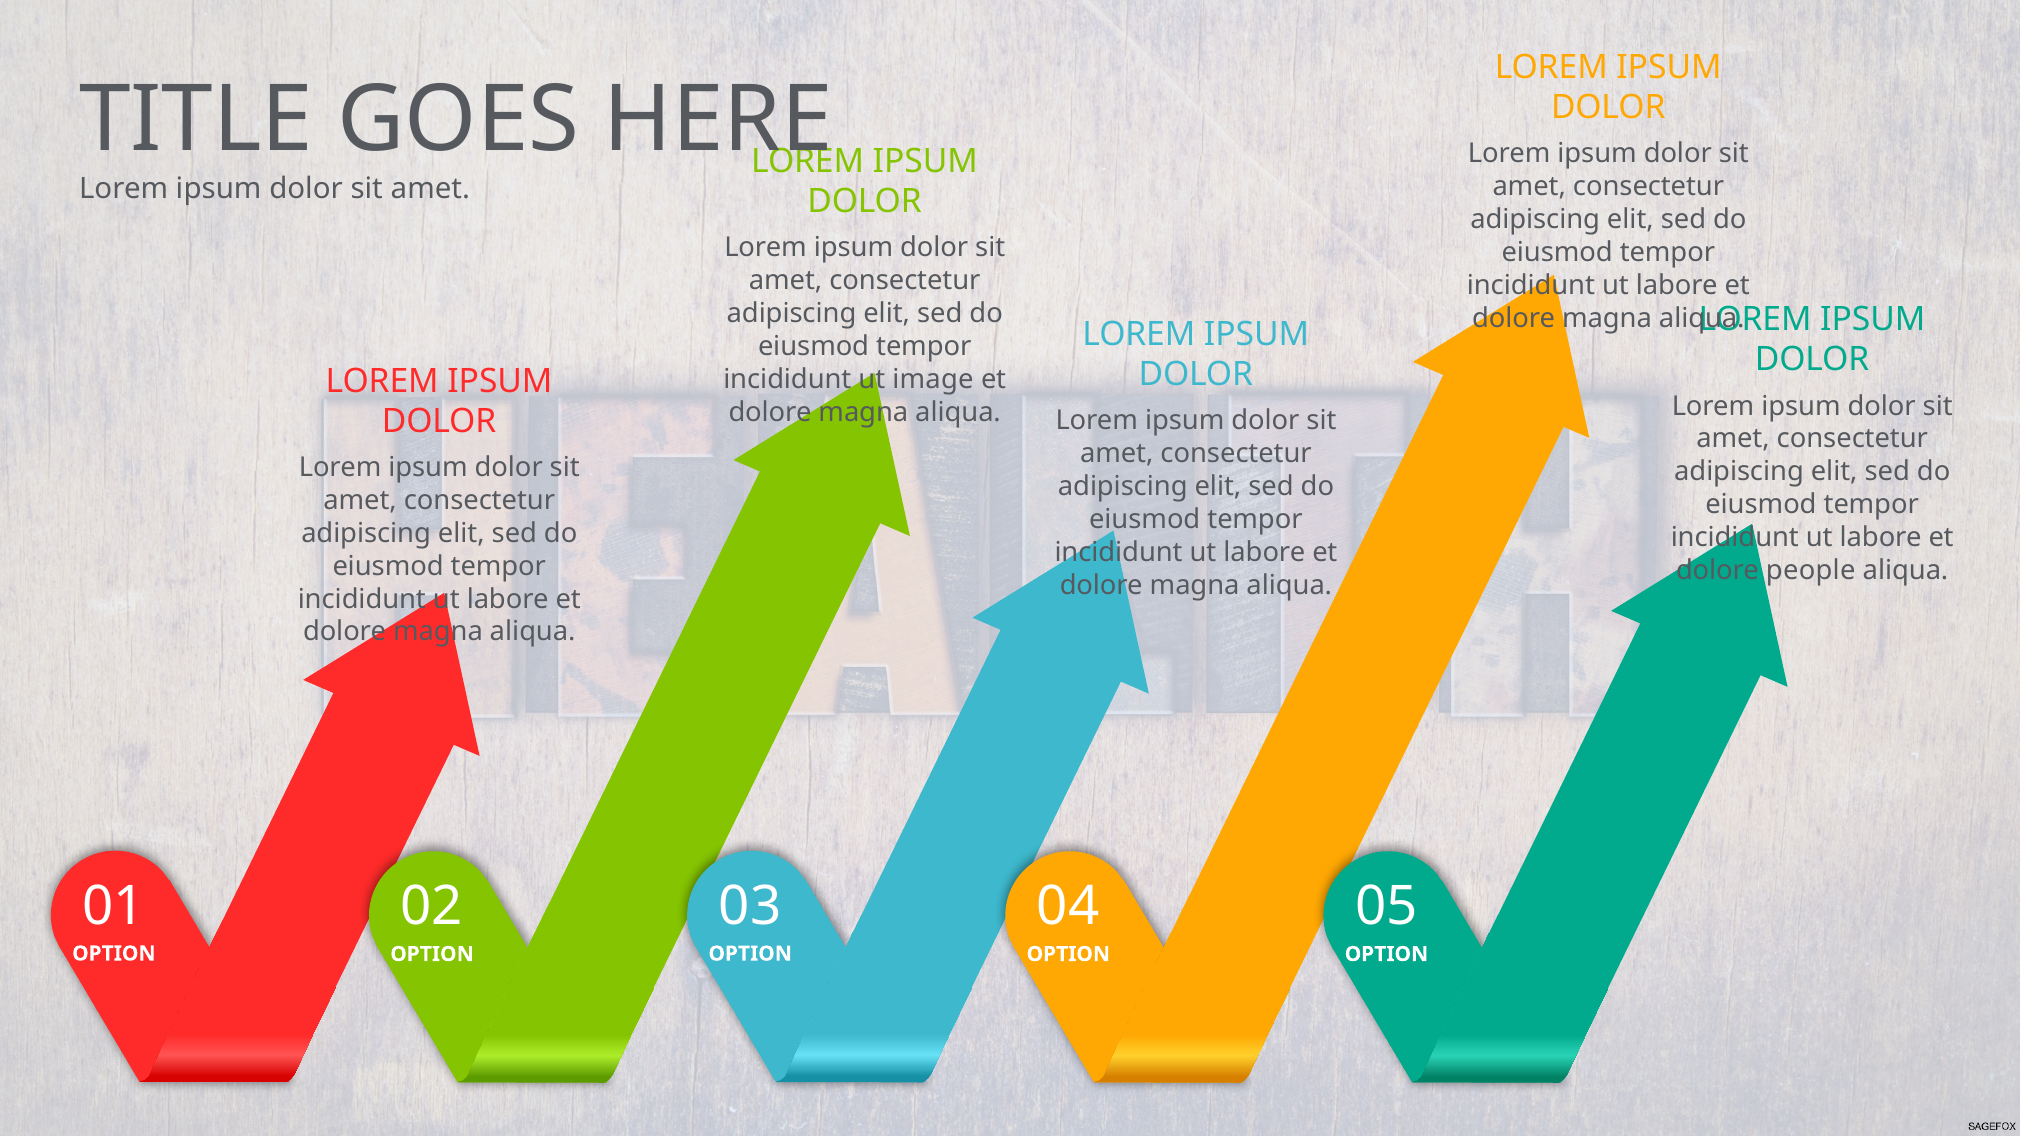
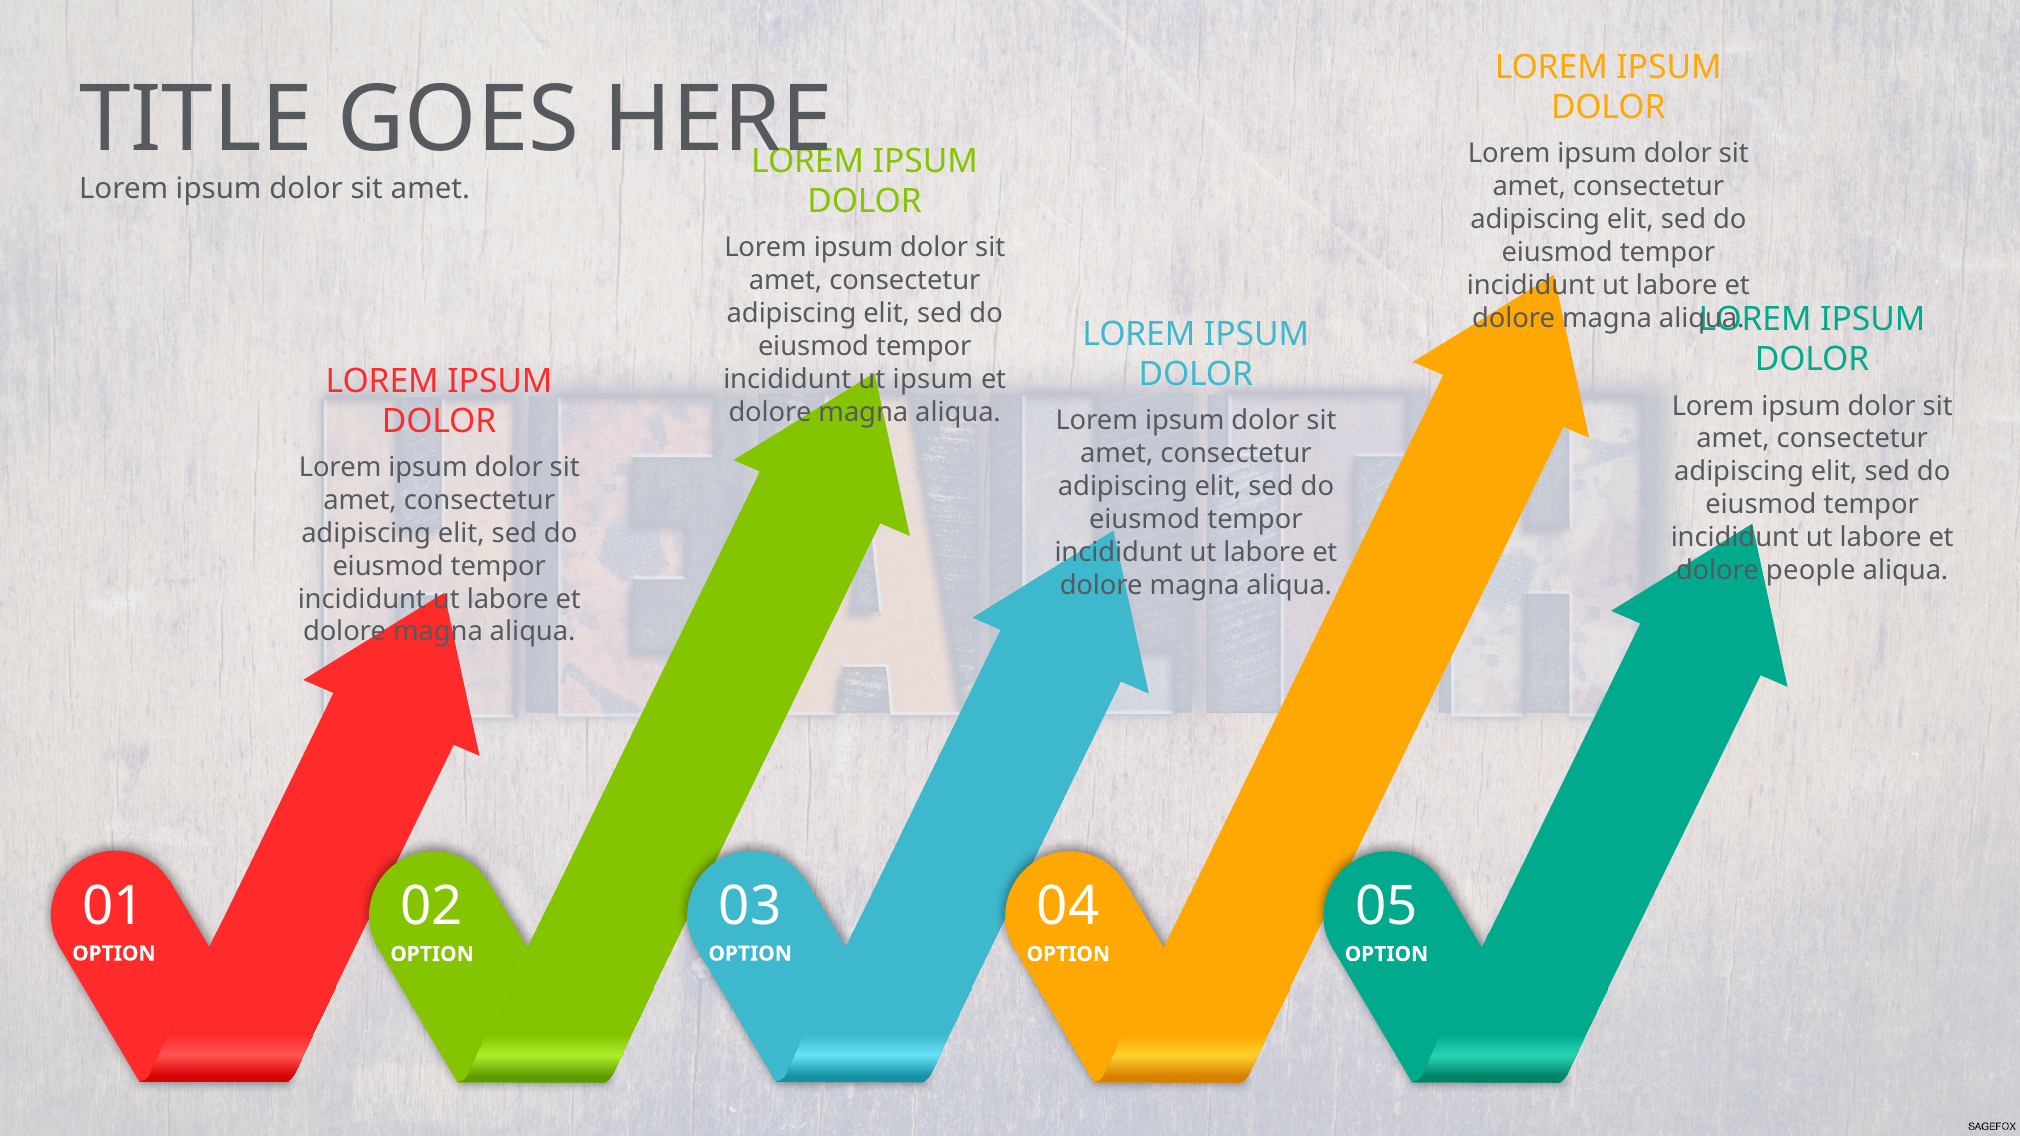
ut image: image -> ipsum (933, 379)
